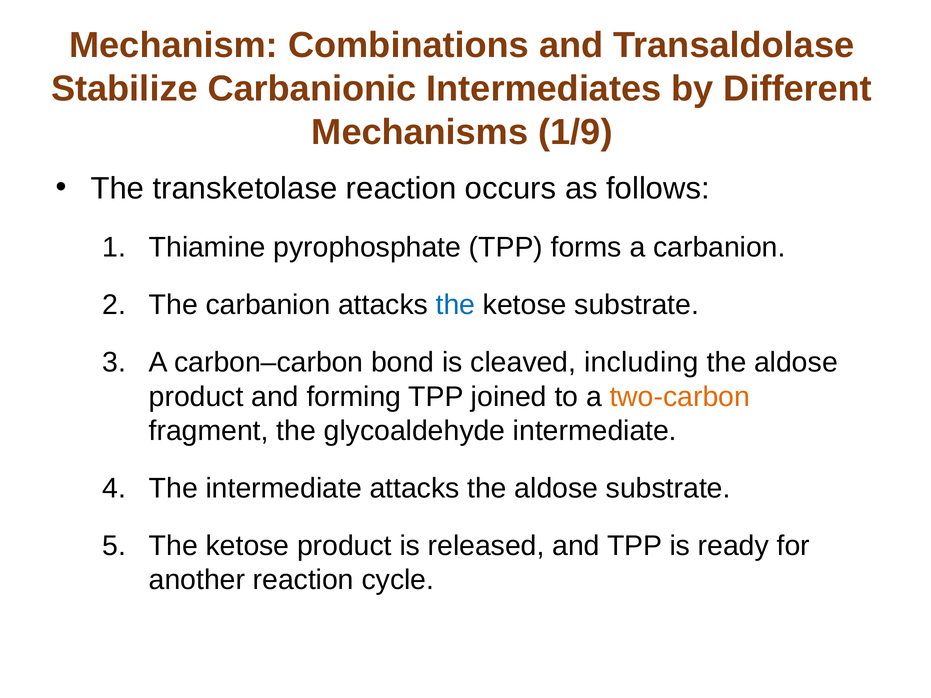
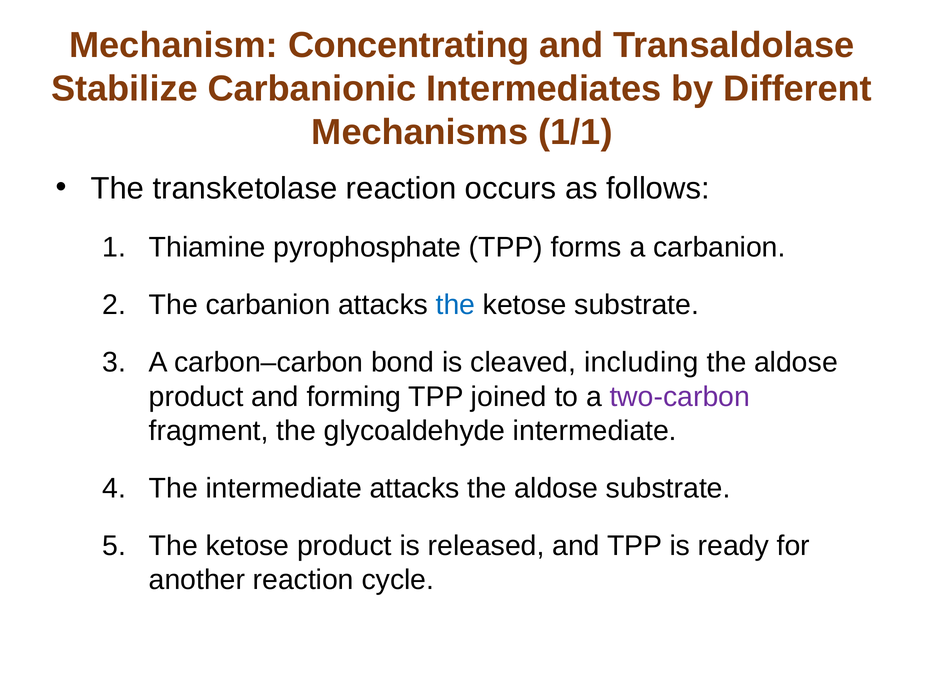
Combinations: Combinations -> Concentrating (409, 45)
1/9: 1/9 -> 1/1 (575, 132)
two-carbon colour: orange -> purple (680, 397)
